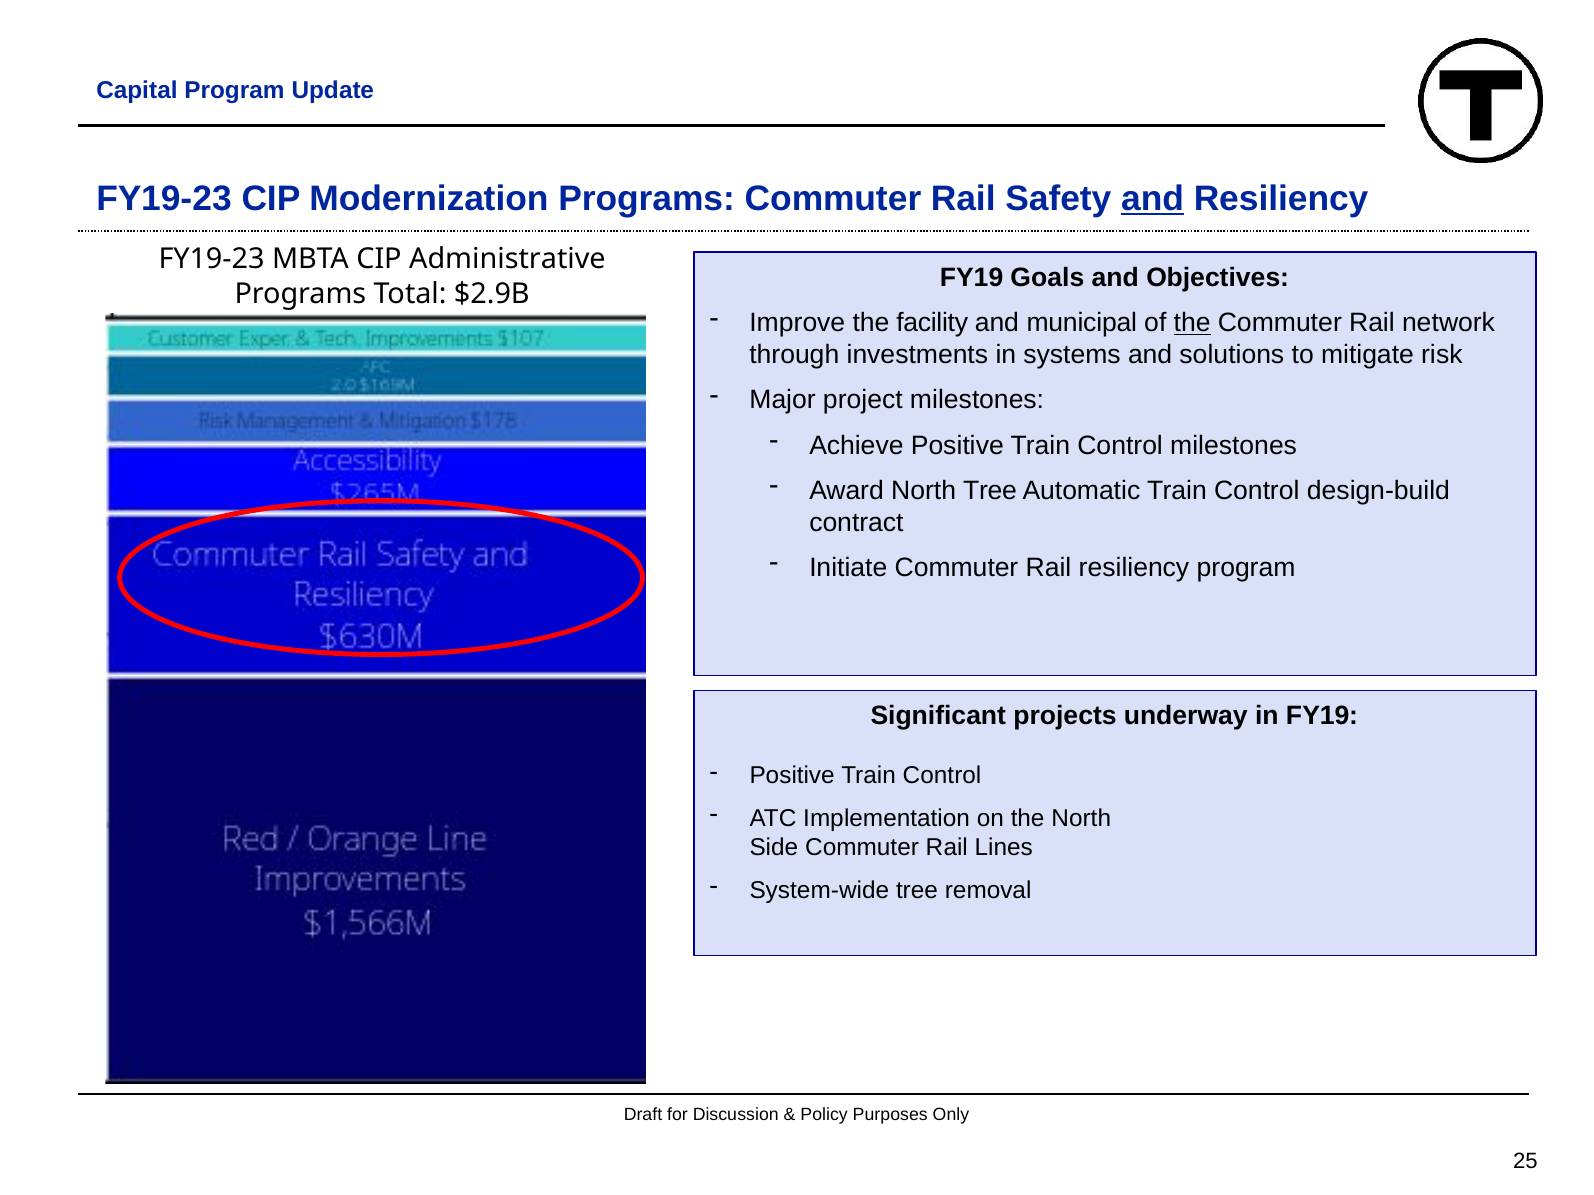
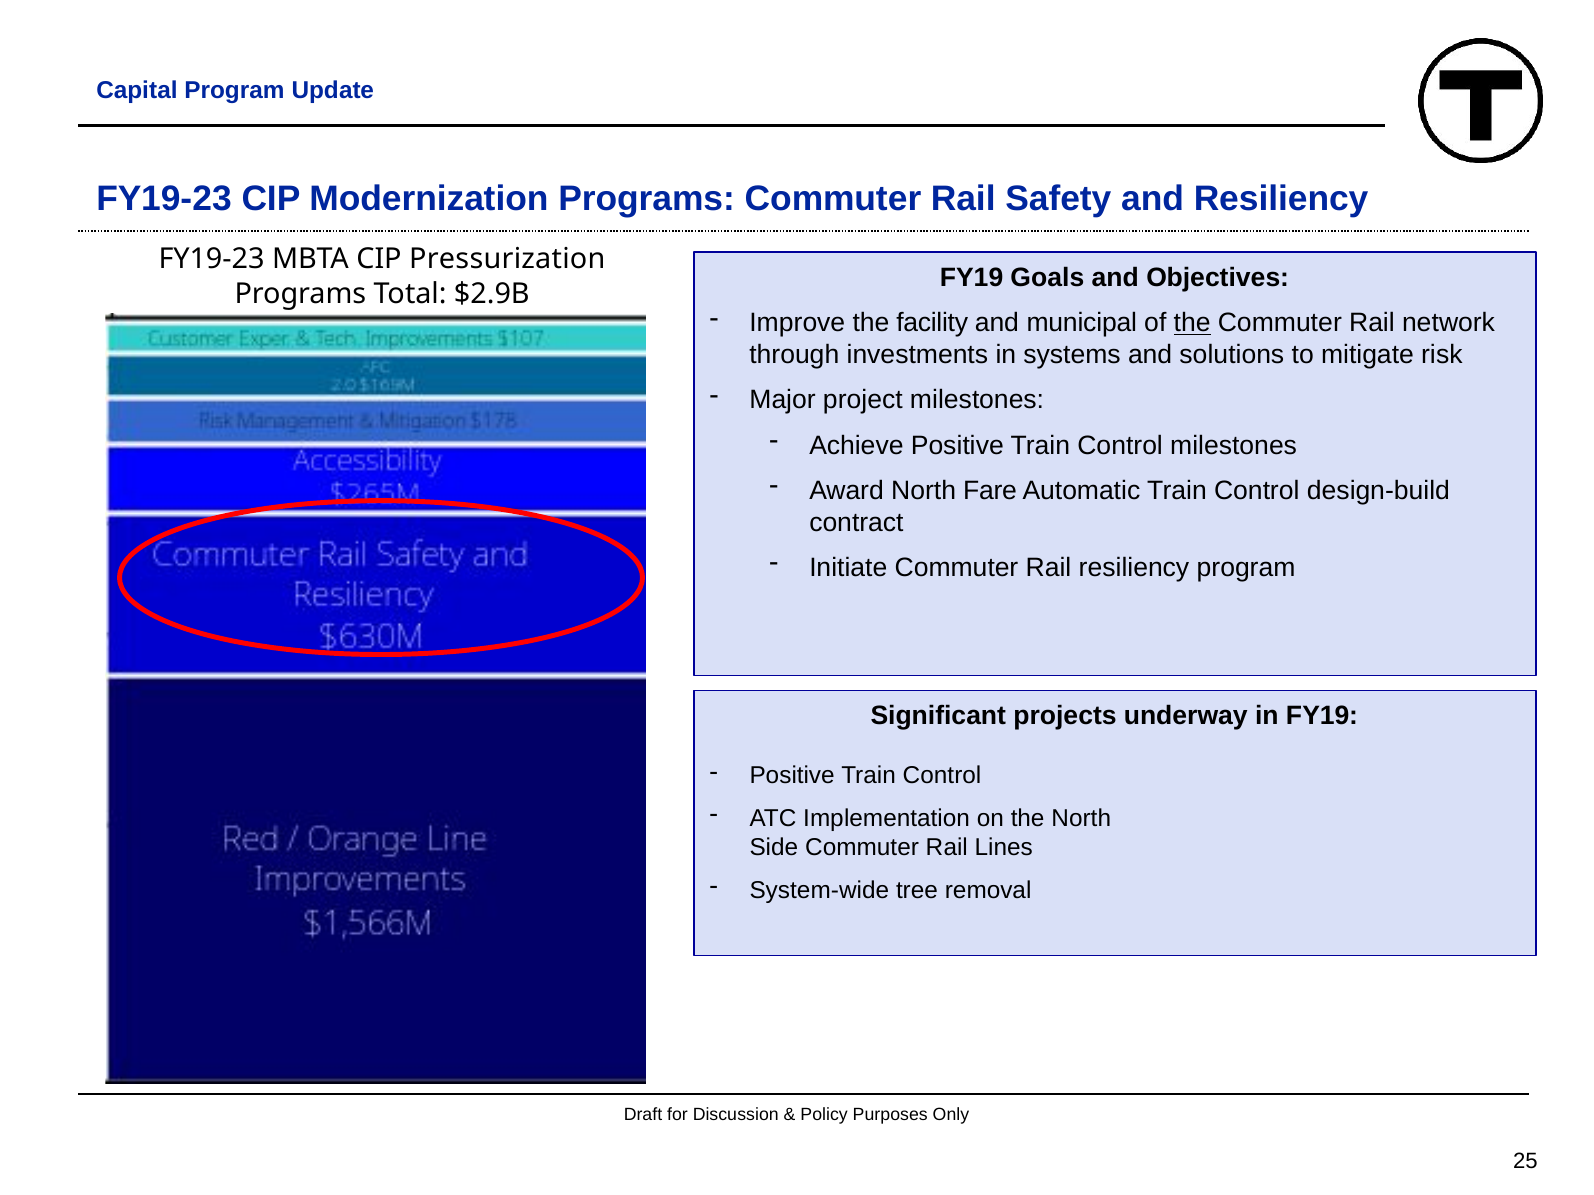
and underline: present -> none (1153, 199)
Administrative: Administrative -> Pressurization (507, 260)
North Tree: Tree -> Fare (990, 491)
